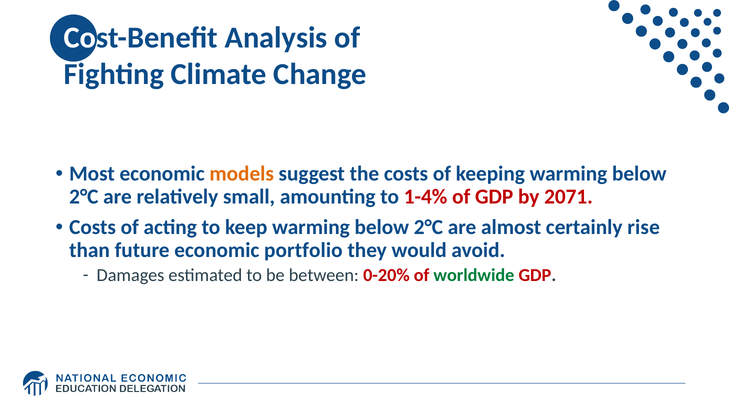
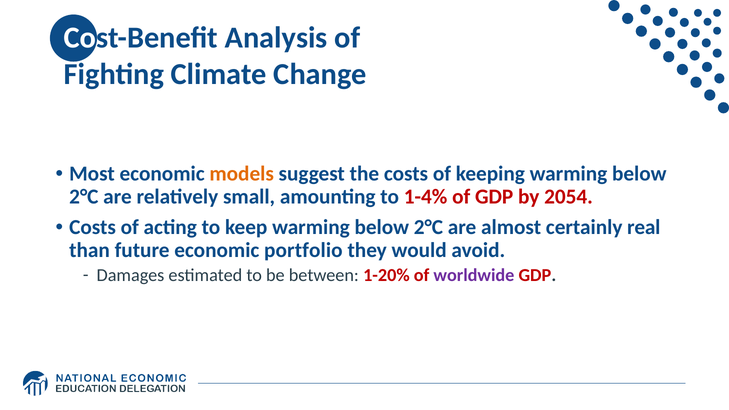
2071: 2071 -> 2054 (569, 197)
rise: rise -> real (644, 227)
0-20%: 0-20% -> 1-20% (386, 276)
worldwide colour: green -> purple (474, 276)
